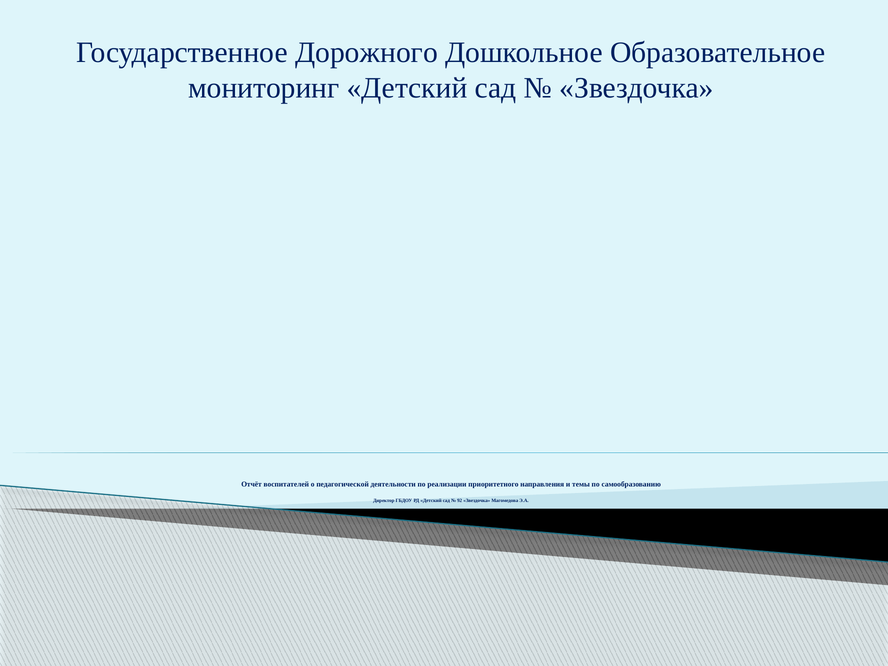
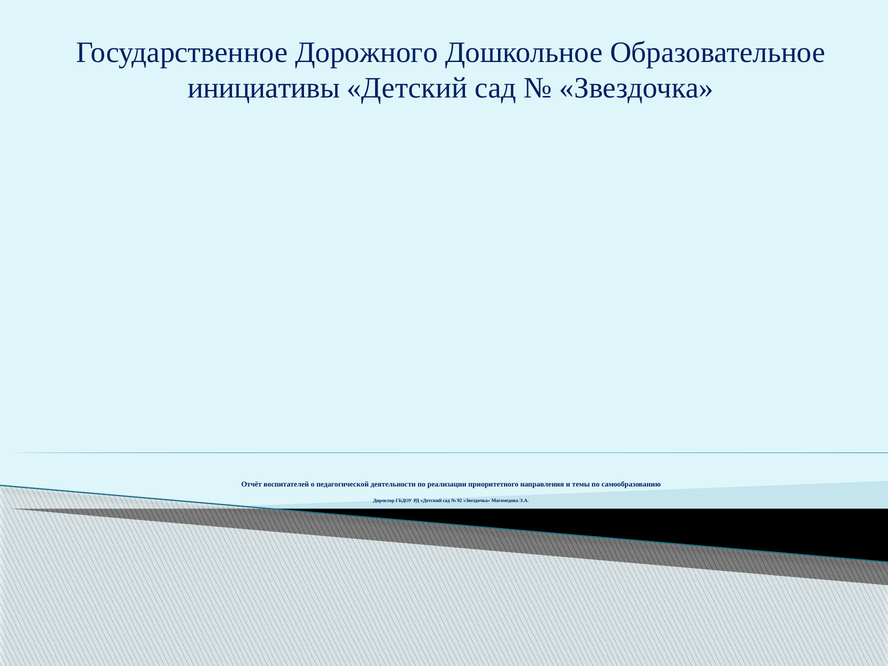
мониторинг: мониторинг -> инициативы (264, 88)
